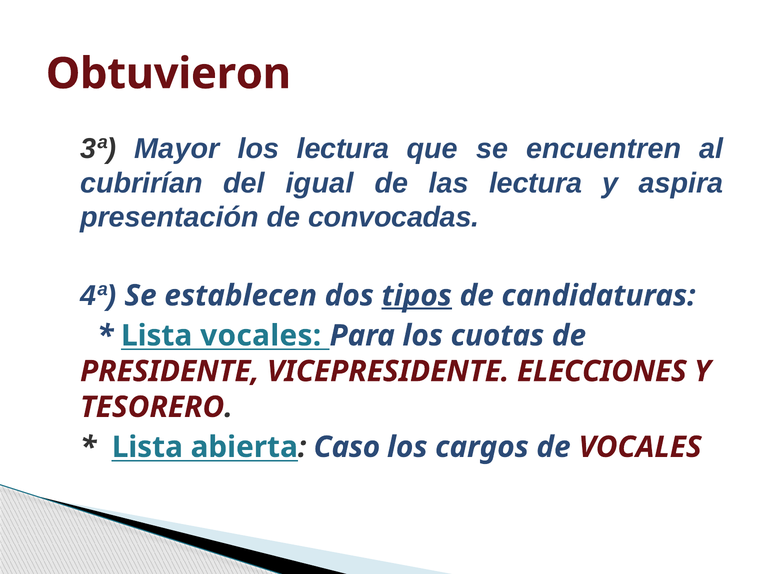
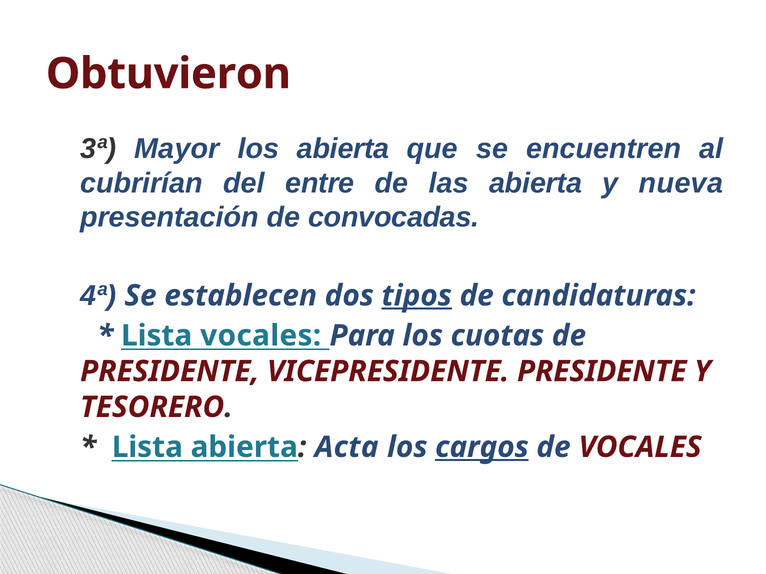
los lectura: lectura -> abierta (343, 149)
igual: igual -> entre (320, 183)
las lectura: lectura -> abierta (536, 183)
aspira: aspira -> nueva (681, 183)
VICEPRESIDENTE ELECCIONES: ELECCIONES -> PRESIDENTE (602, 372)
Caso: Caso -> Acta (347, 447)
cargos underline: none -> present (482, 447)
